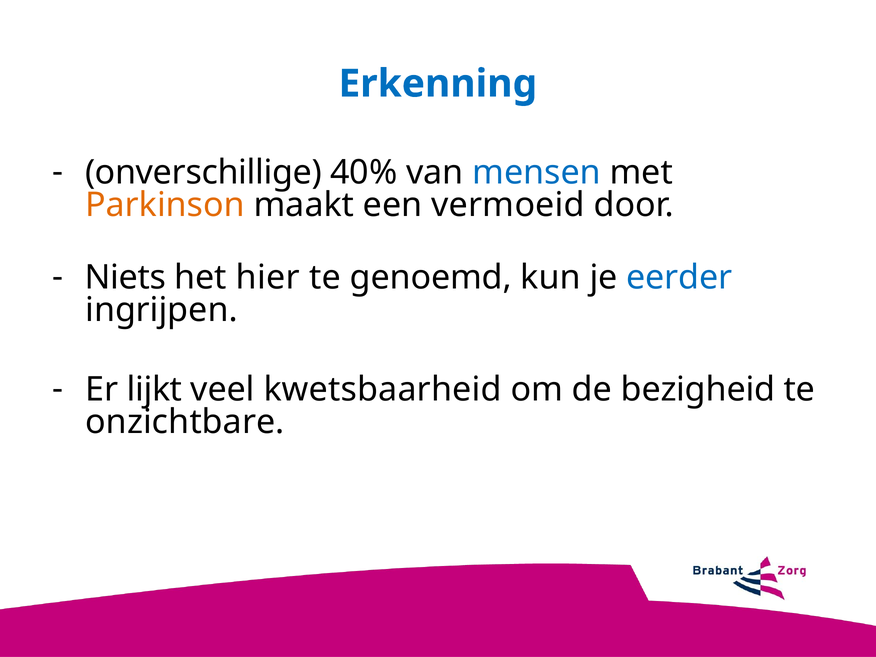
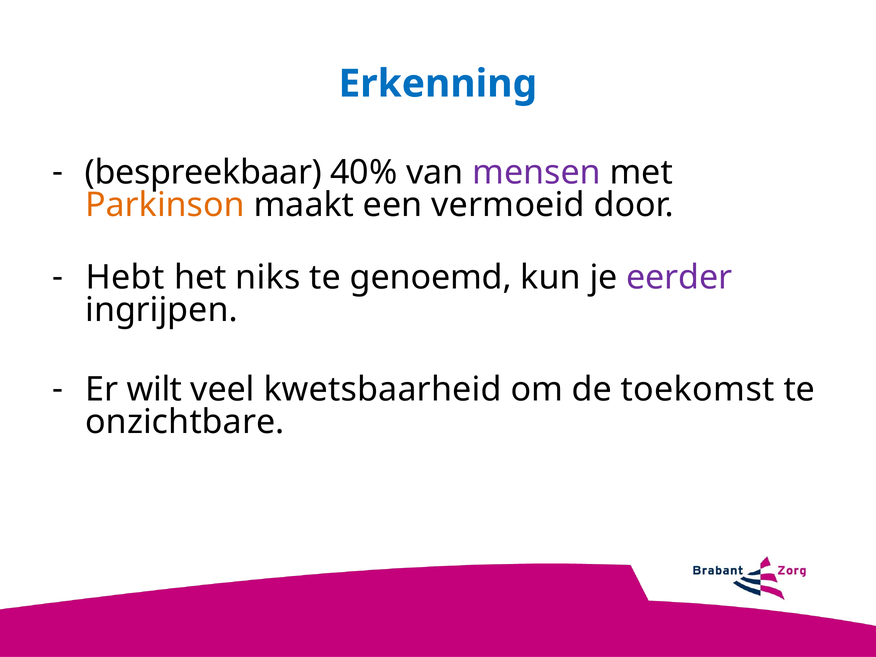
onverschillige: onverschillige -> bespreekbaar (203, 173)
mensen colour: blue -> purple (537, 173)
Niets: Niets -> Hebt (125, 277)
hier: hier -> niks (268, 277)
eerder colour: blue -> purple (679, 277)
lijkt: lijkt -> wilt (154, 389)
bezigheid: bezigheid -> toekomst (698, 389)
